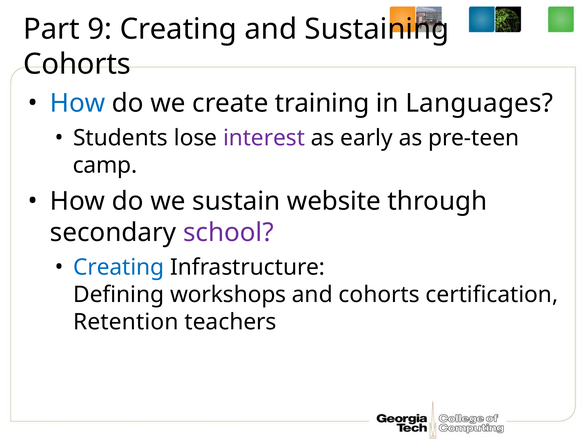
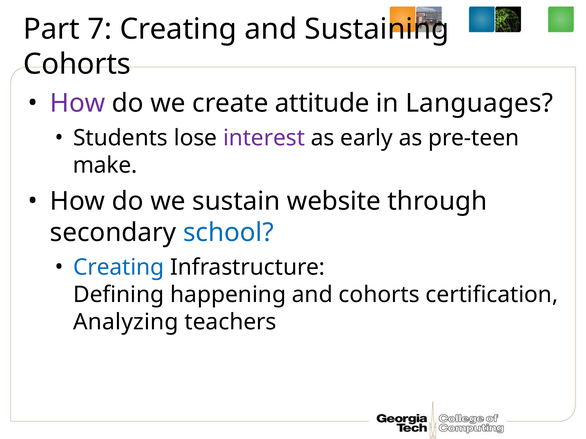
9: 9 -> 7 (100, 29)
How colour: blue -> purple (78, 103)
training: training -> attitude (322, 103)
camp: camp -> make (105, 166)
school colour: purple -> blue (228, 233)
workshops: workshops -> happening (228, 295)
Retention: Retention -> Analyzing (126, 322)
